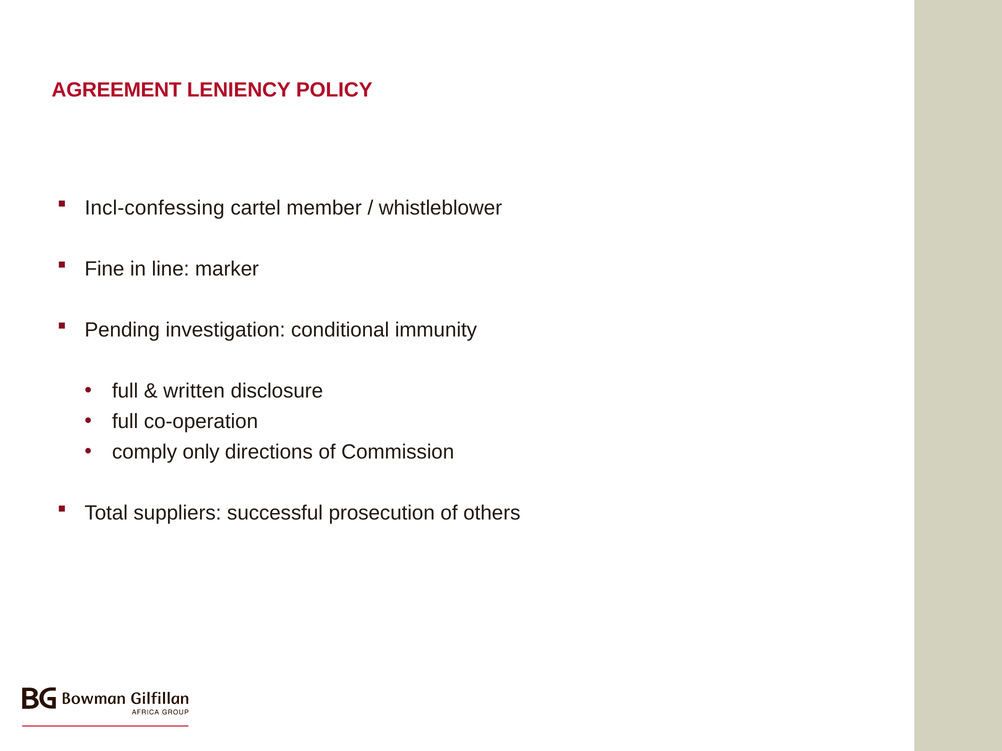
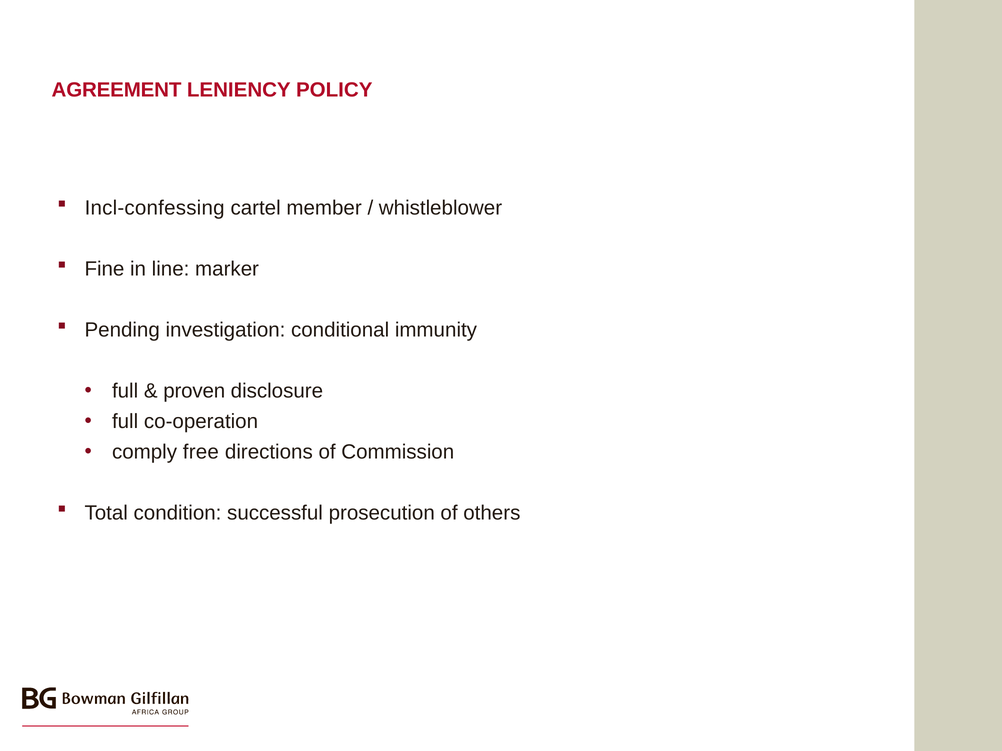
written: written -> proven (194, 391)
only: only -> free (201, 452)
suppliers: suppliers -> condition (178, 513)
